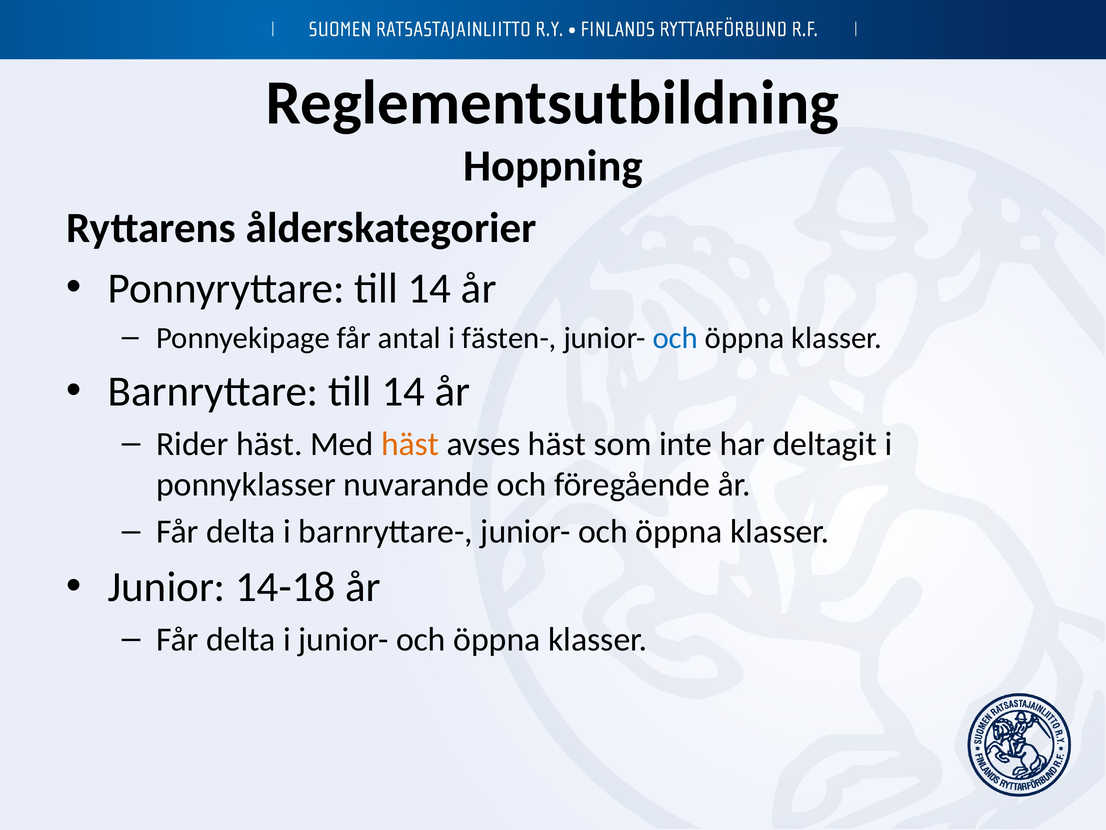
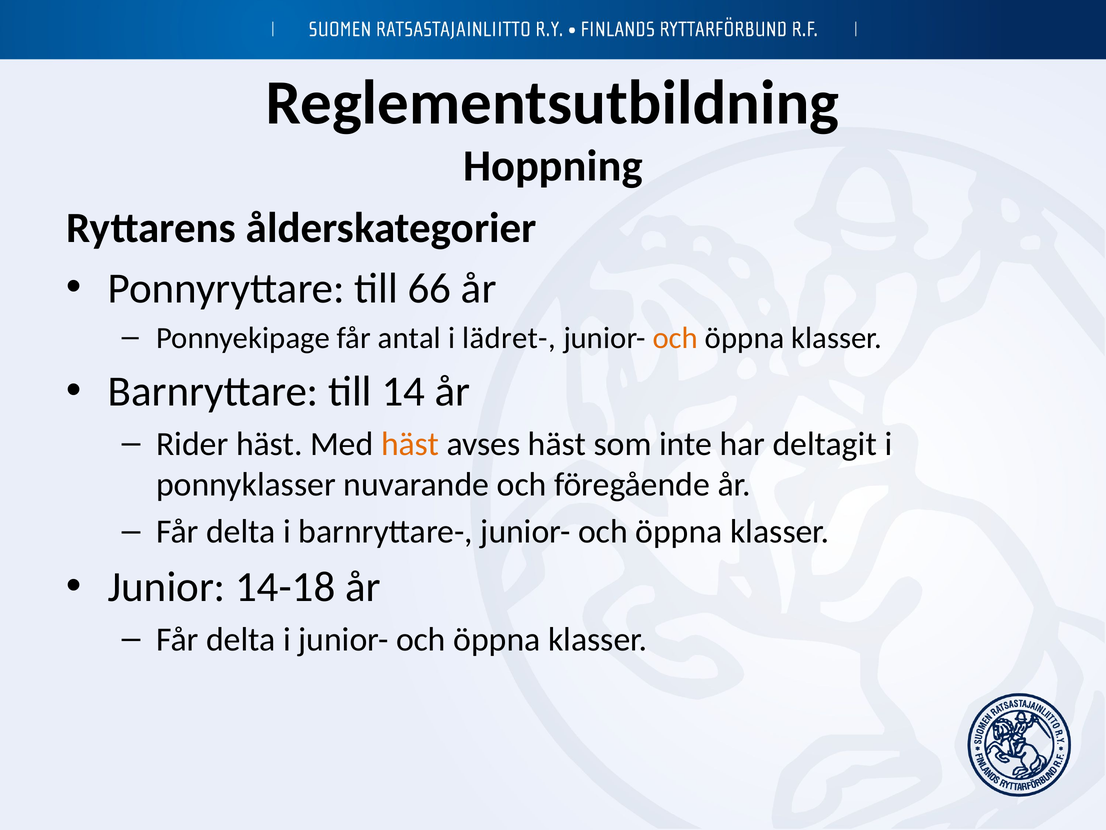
Ponnyryttare till 14: 14 -> 66 (430, 288)
fästen-: fästen- -> lädret- (509, 338)
och colour: blue -> orange (675, 338)
